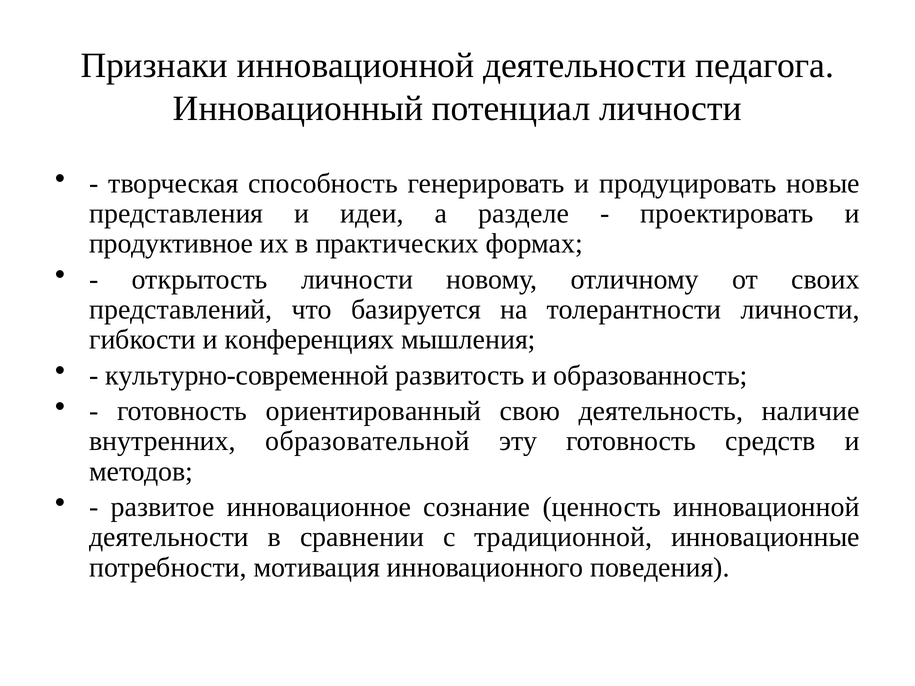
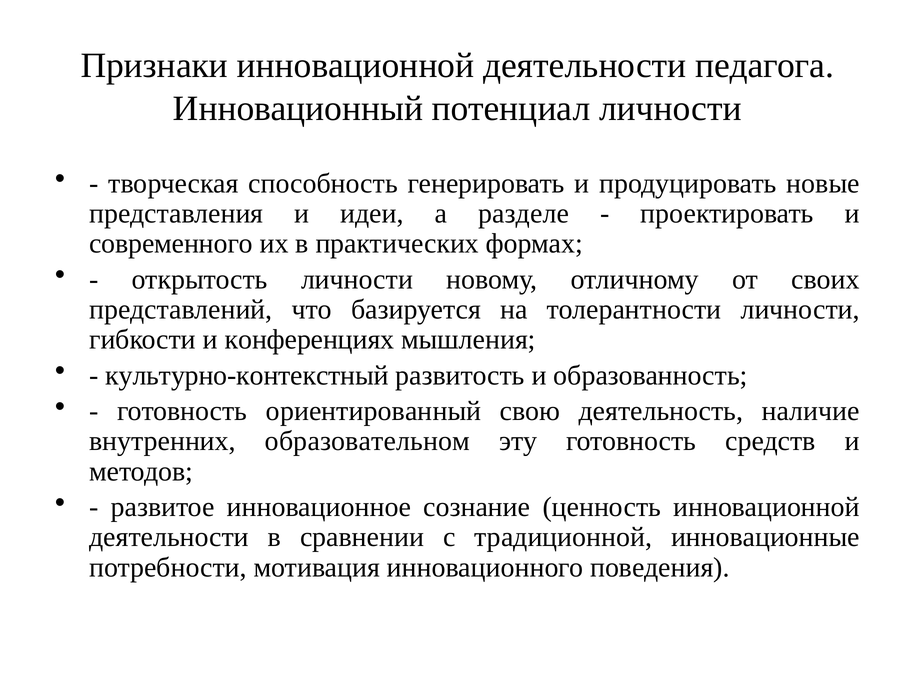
продуктивное: продуктивное -> современного (171, 244)
культурно-современной: культурно-современной -> культурно-контекстный (247, 376)
образовательной: образовательной -> образовательном (367, 441)
